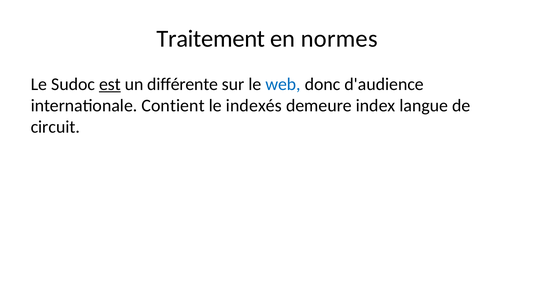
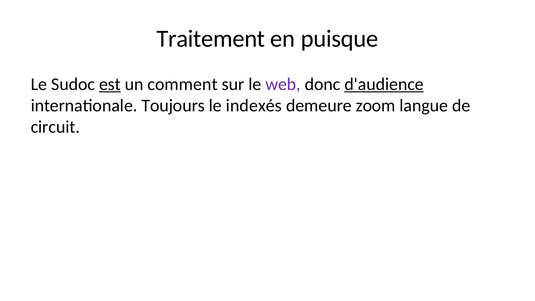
normes: normes -> puisque (339, 39)
différente: différente -> comment (183, 84)
web colour: blue -> purple (283, 84)
d'audience underline: none -> present (384, 84)
Contient: Contient -> Toujours (173, 106)
index: index -> zoom (376, 106)
